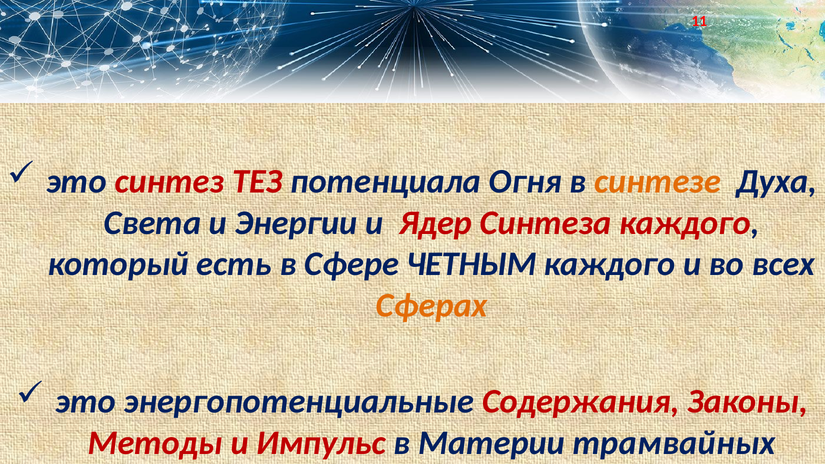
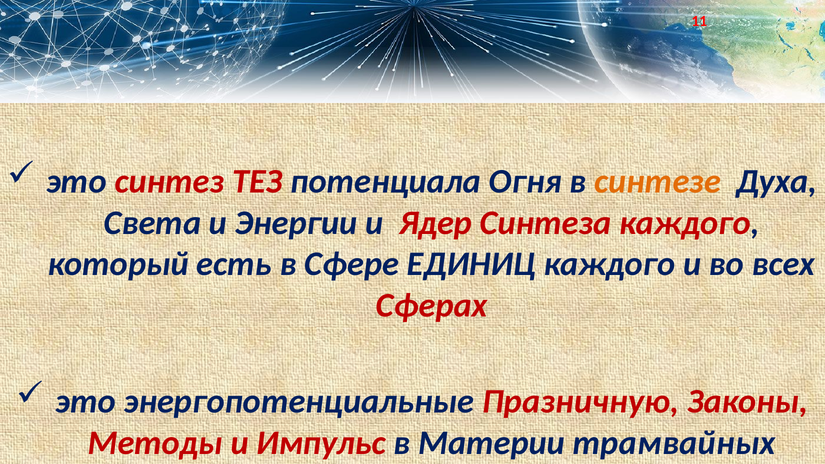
ЧЕТНЫМ: ЧЕТНЫМ -> ЕДИНИЦ (471, 264)
Сферах colour: orange -> red (432, 305)
Содержания: Содержания -> Празничную (581, 401)
